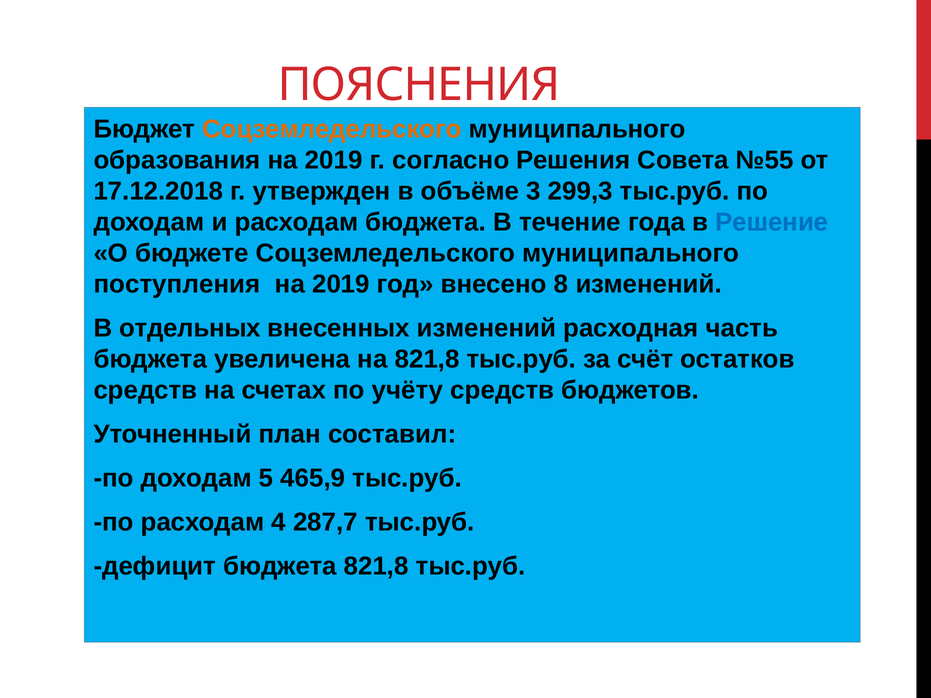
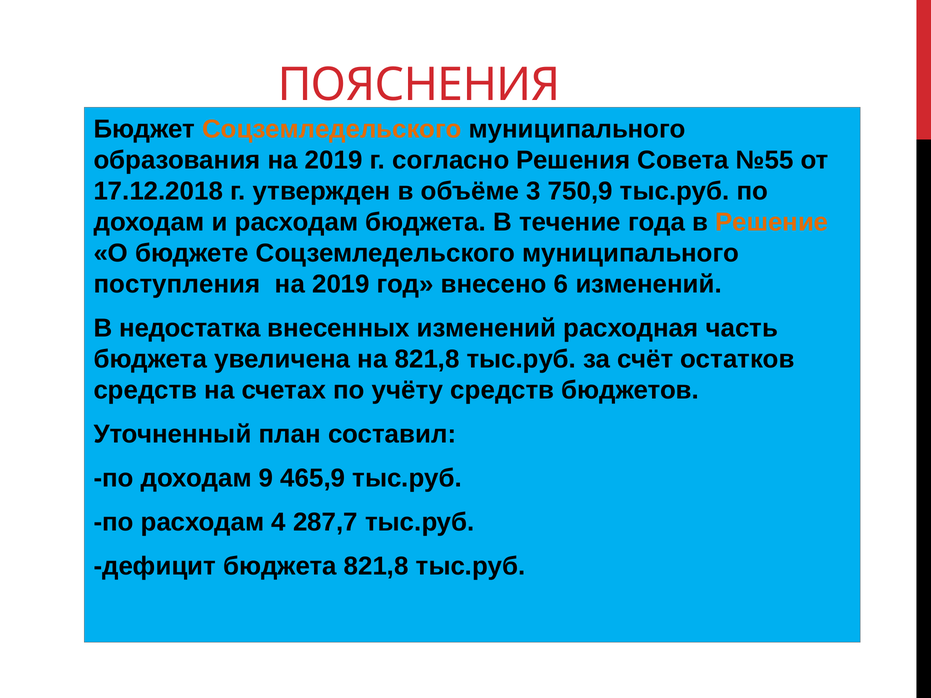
299,3: 299,3 -> 750,9 (580, 191)
Решение colour: blue -> orange (772, 222)
8: 8 -> 6 (561, 284)
отдельных: отдельных -> недостатка (190, 328)
5: 5 -> 9 (266, 478)
